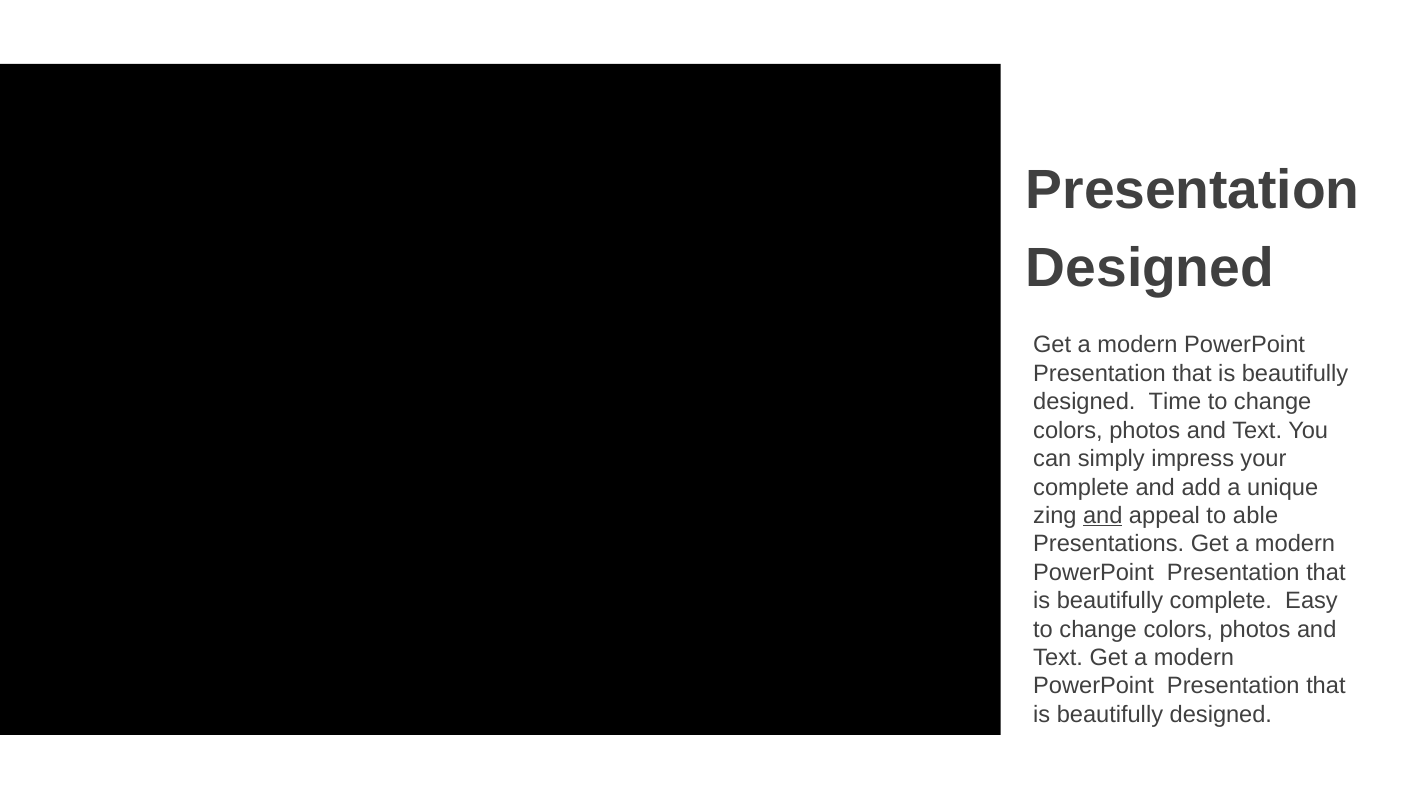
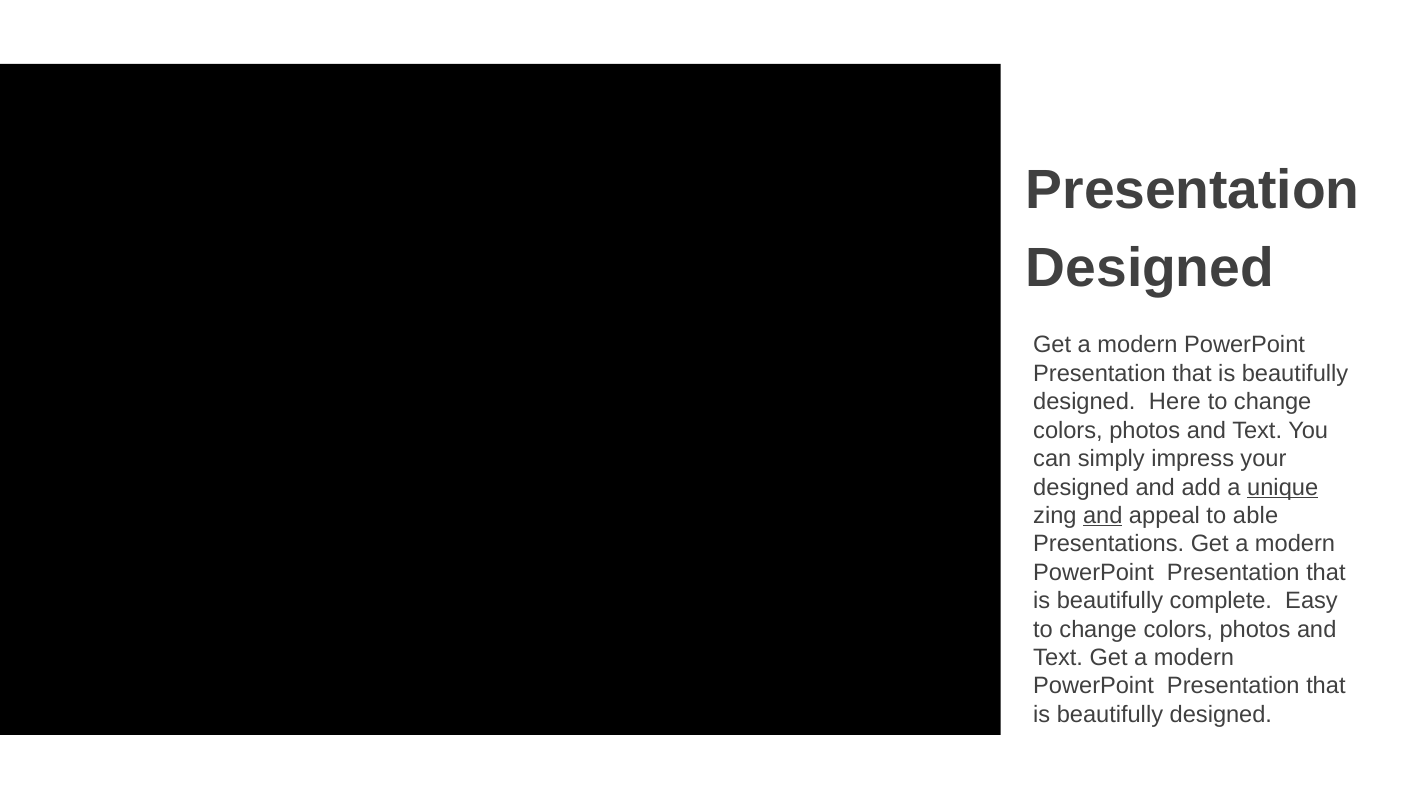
Time: Time -> Here (1175, 402)
complete: complete -> designed (1081, 487)
unique underline: none -> present (1283, 487)
